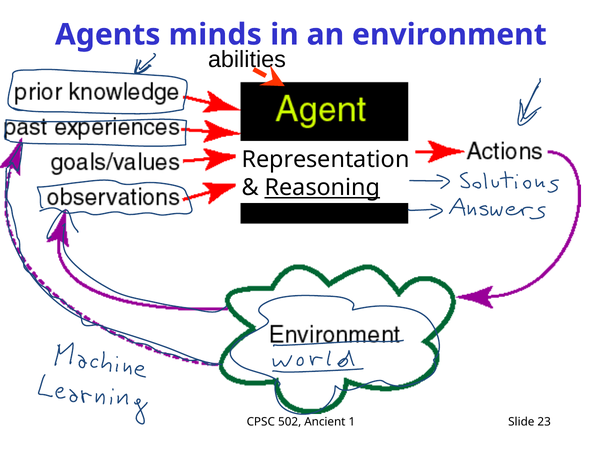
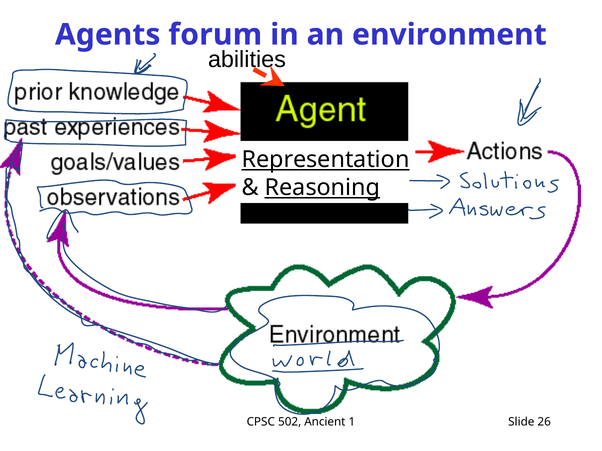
minds: minds -> forum (215, 35)
Representation underline: none -> present (326, 160)
23: 23 -> 26 (544, 422)
